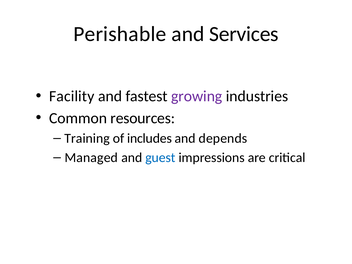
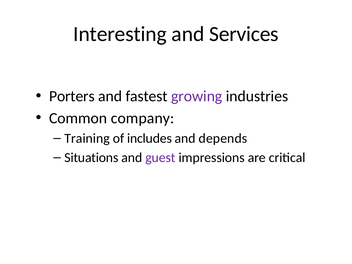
Perishable: Perishable -> Interesting (120, 34)
Facility: Facility -> Porters (72, 96)
resources: resources -> company (143, 118)
Managed: Managed -> Situations (91, 158)
guest colour: blue -> purple (160, 158)
